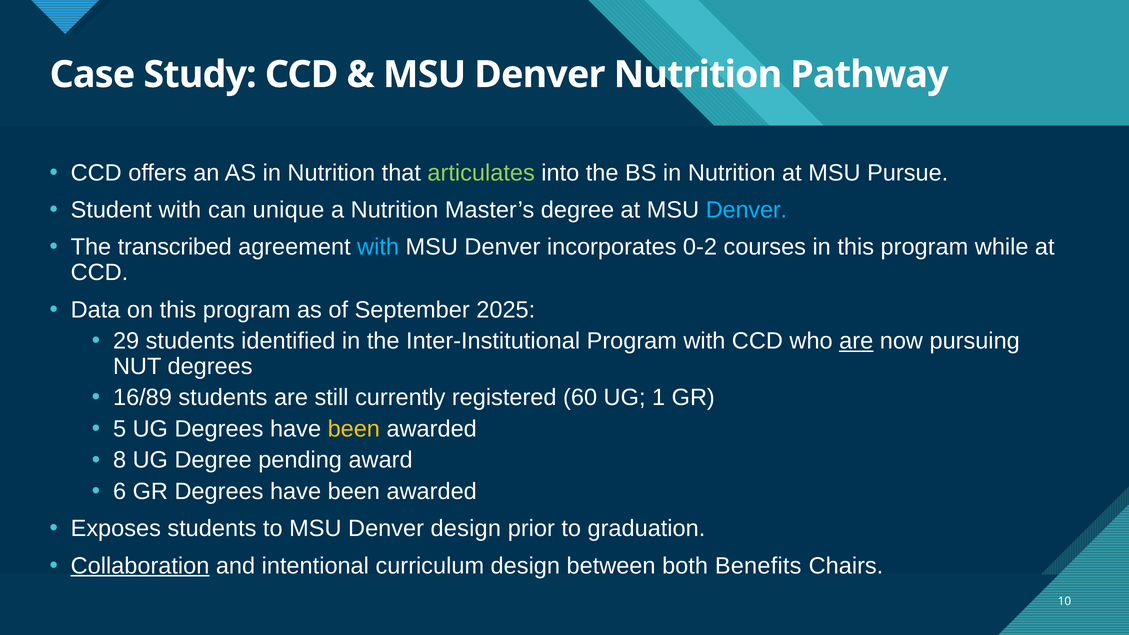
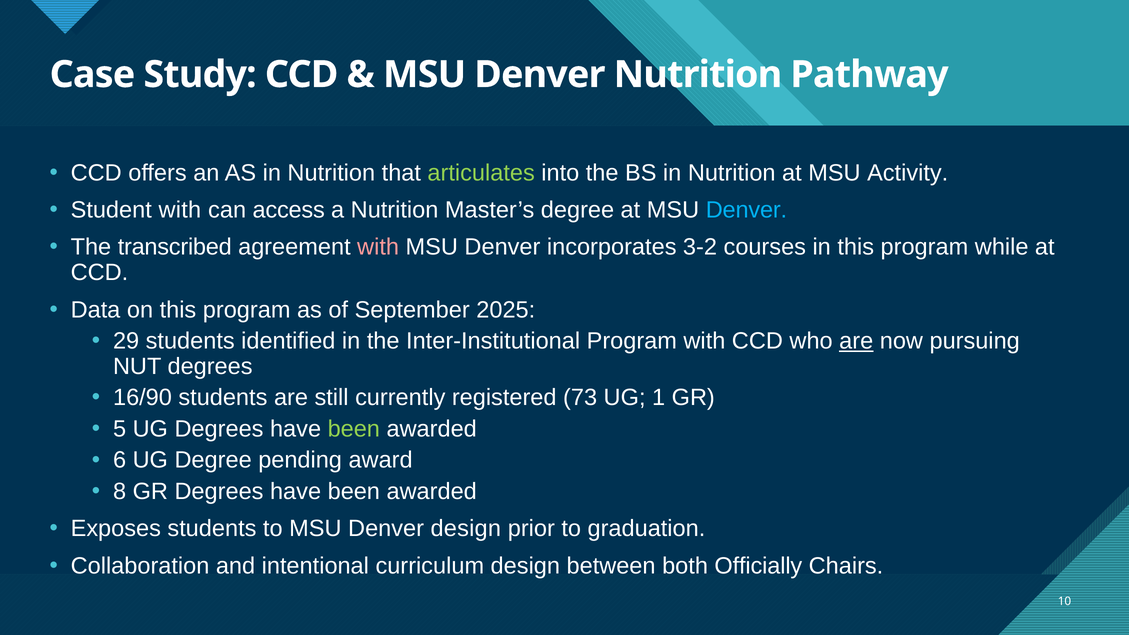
Pursue: Pursue -> Activity (908, 173)
unique: unique -> access (289, 210)
with colour: light blue -> pink (378, 247)
0-2: 0-2 -> 3-2 (700, 247)
16/89: 16/89 -> 16/90 (142, 398)
60: 60 -> 73 (580, 398)
been colour: yellow -> light green (354, 429)
8: 8 -> 6 (120, 460)
6: 6 -> 8 (120, 492)
Collaboration underline: present -> none (140, 566)
Benefits: Benefits -> Officially (758, 566)
